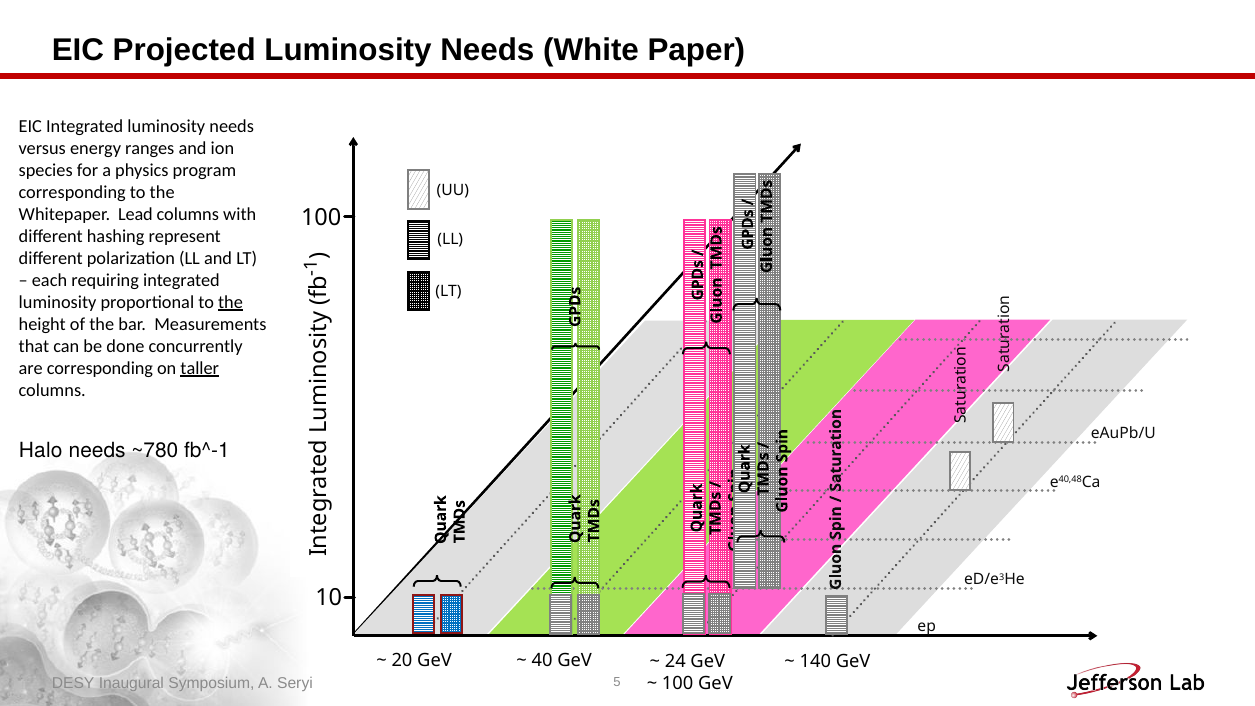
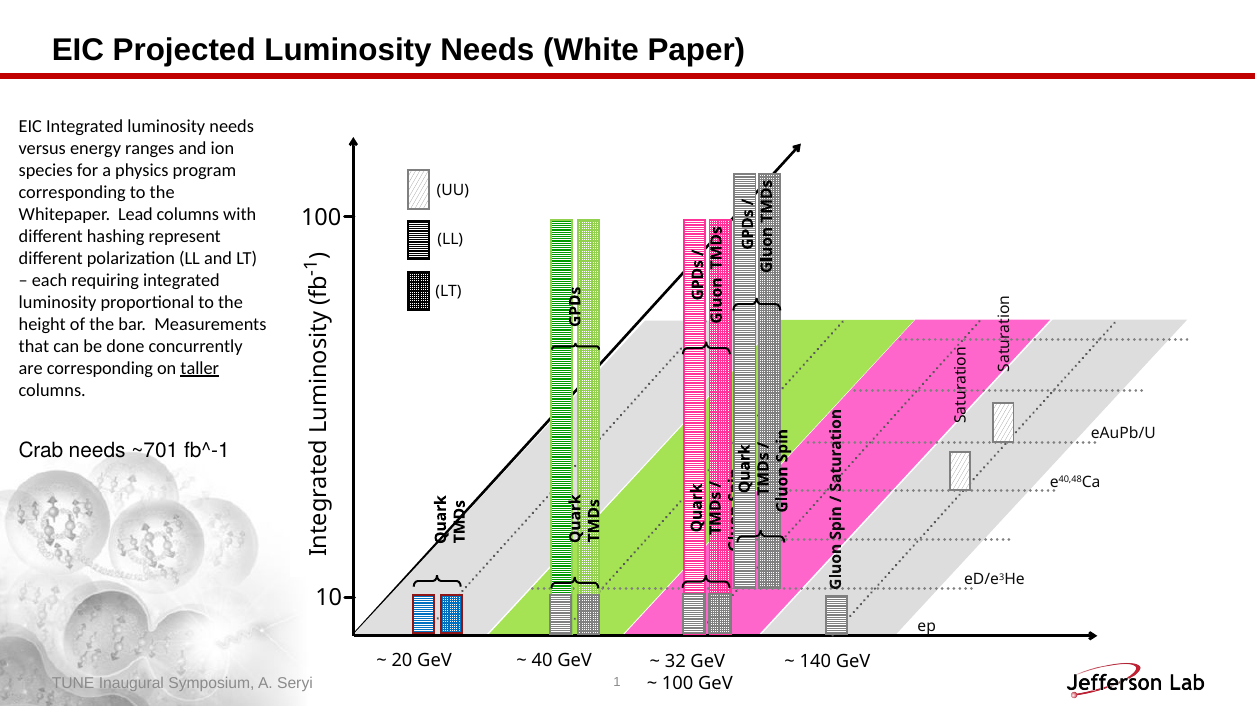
the underline: present -> none (231, 302)
Halo: Halo -> Crab (41, 450)
~780: ~780 -> ~701 (155, 450)
24: 24 -> 32 (675, 661)
DESY: DESY -> TUNE (73, 683)
Seryi 5: 5 -> 1 (617, 682)
